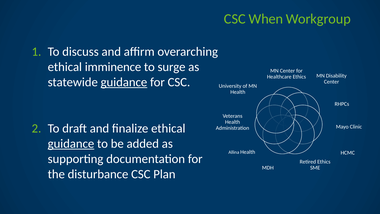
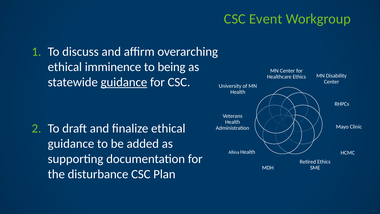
When: When -> Event (266, 19)
surge: surge -> being (172, 67)
guidance underline: present -> none (71, 144)
